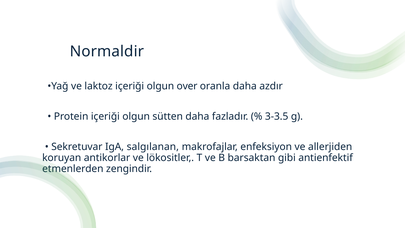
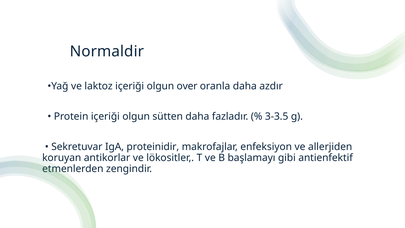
salgılanan: salgılanan -> proteinidir (153, 147)
barsaktan: barsaktan -> başlamayı (252, 158)
